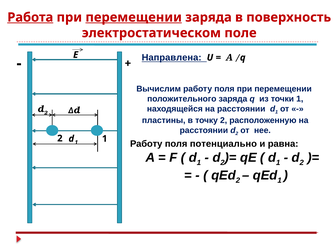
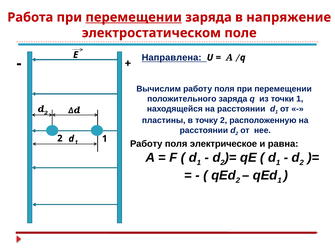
Работа underline: present -> none (30, 17)
поверхность: поверхность -> напряжение (289, 17)
потенциально: потенциально -> электрическое (223, 144)
